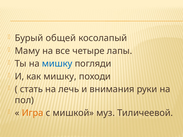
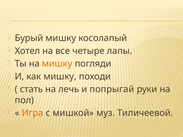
Бурый общей: общей -> мишку (61, 38)
Маму: Маму -> Хотел (27, 51)
мишку colour: blue -> orange (57, 64)
внимания: внимания -> попрыгай (112, 89)
